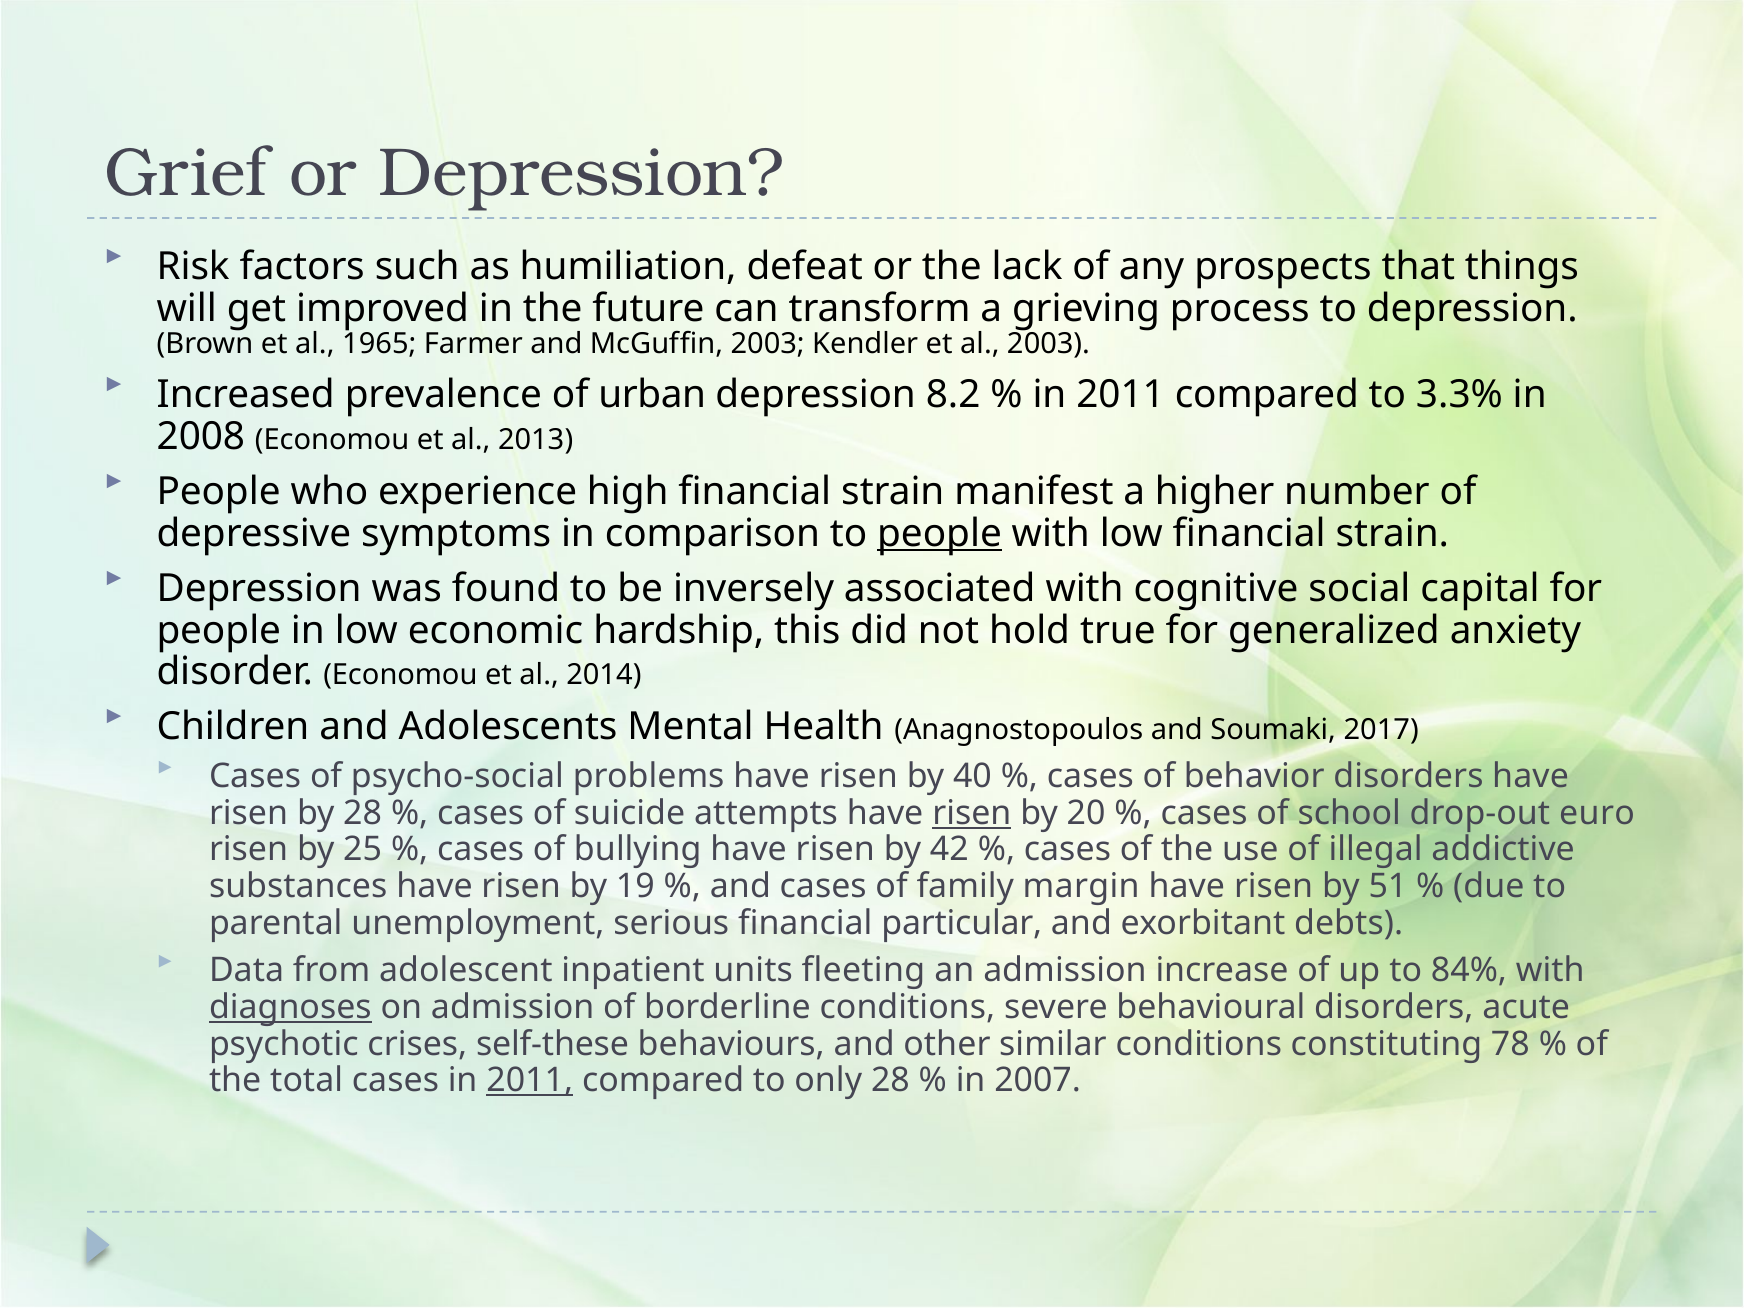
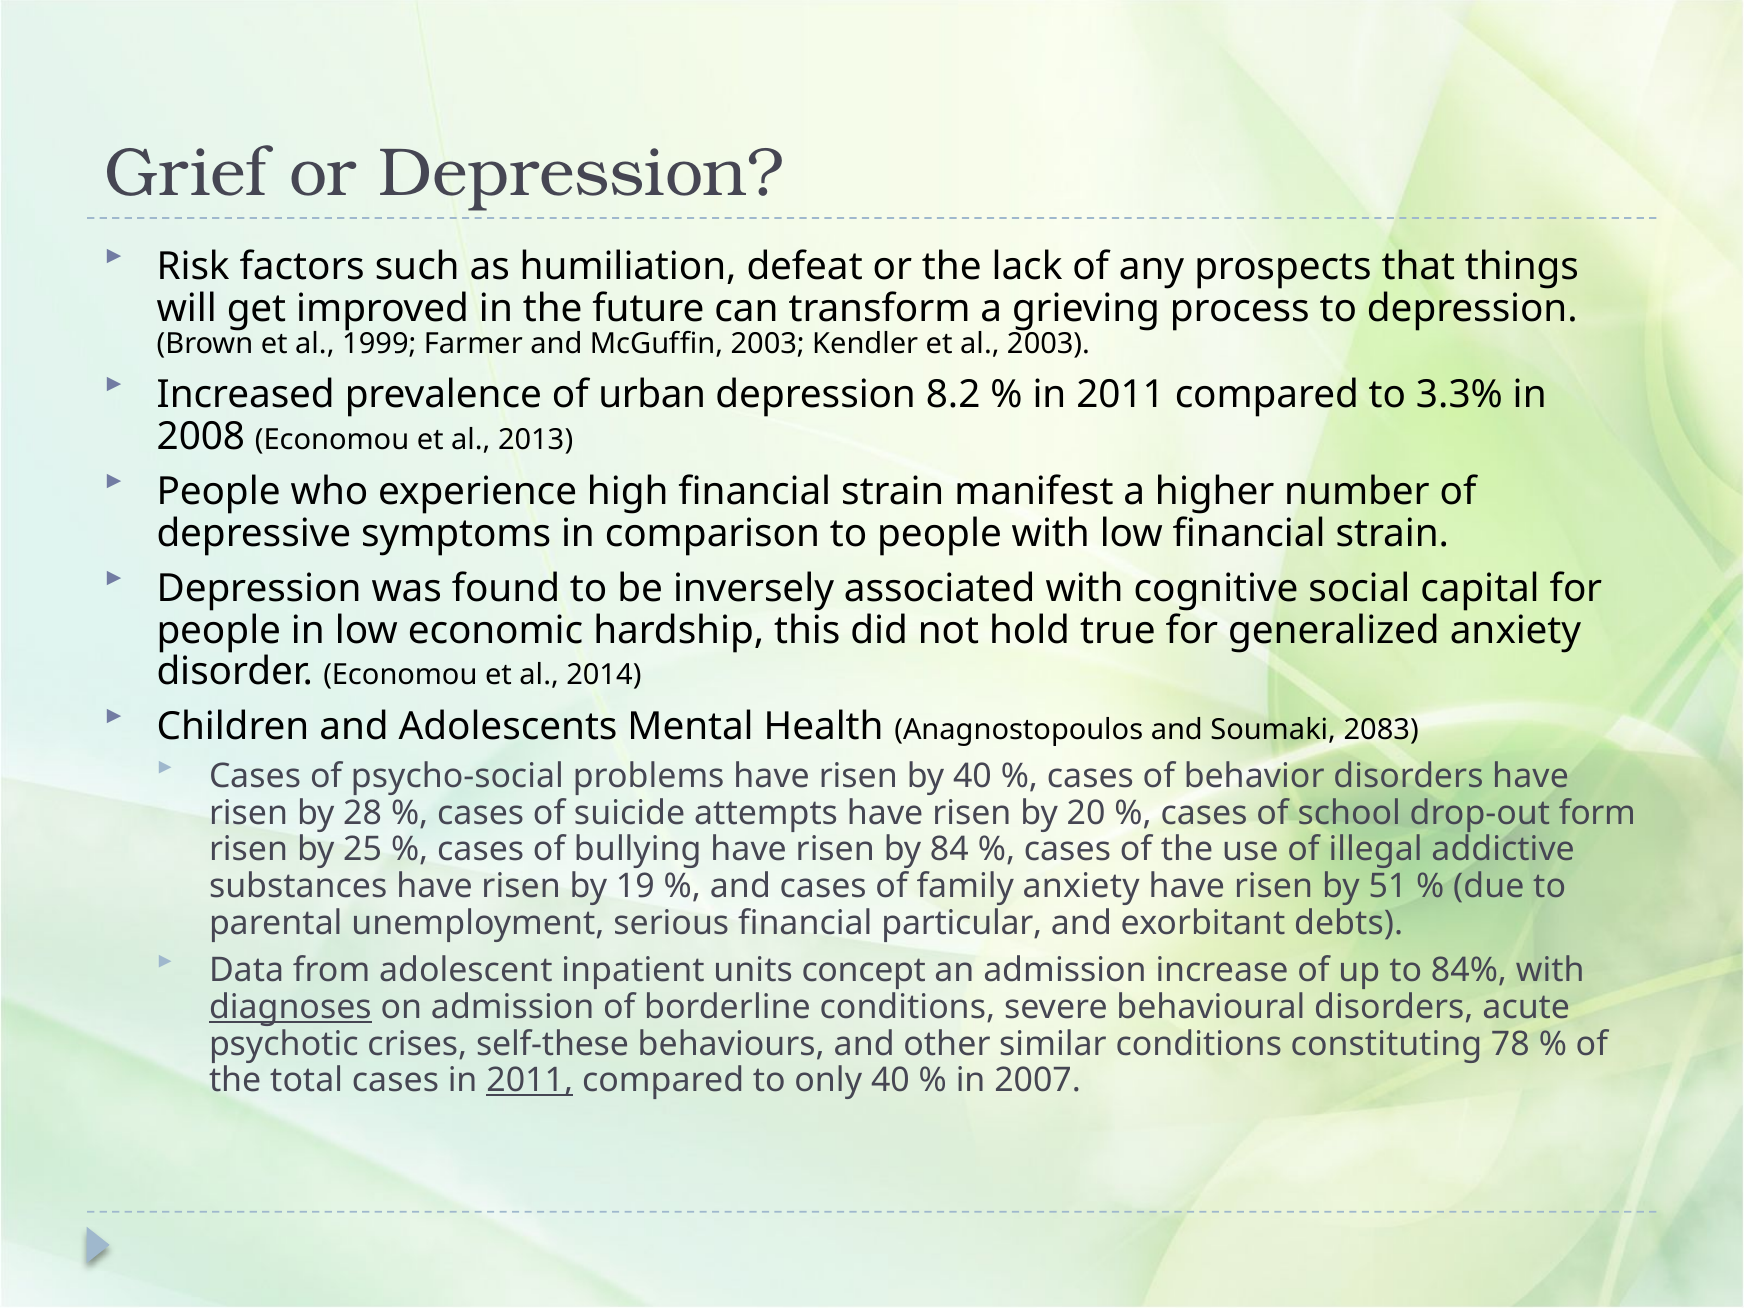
1965: 1965 -> 1999 (379, 344)
people underline: present -> none (940, 534)
2017: 2017 -> 2083 (1381, 730)
risen underline: present -> none (972, 813)
euro: euro -> form (1597, 813)
42: 42 -> 84 (949, 850)
family margin: margin -> anxiety (1081, 886)
fleeting: fleeting -> concept (864, 971)
only 28: 28 -> 40 (890, 1081)
